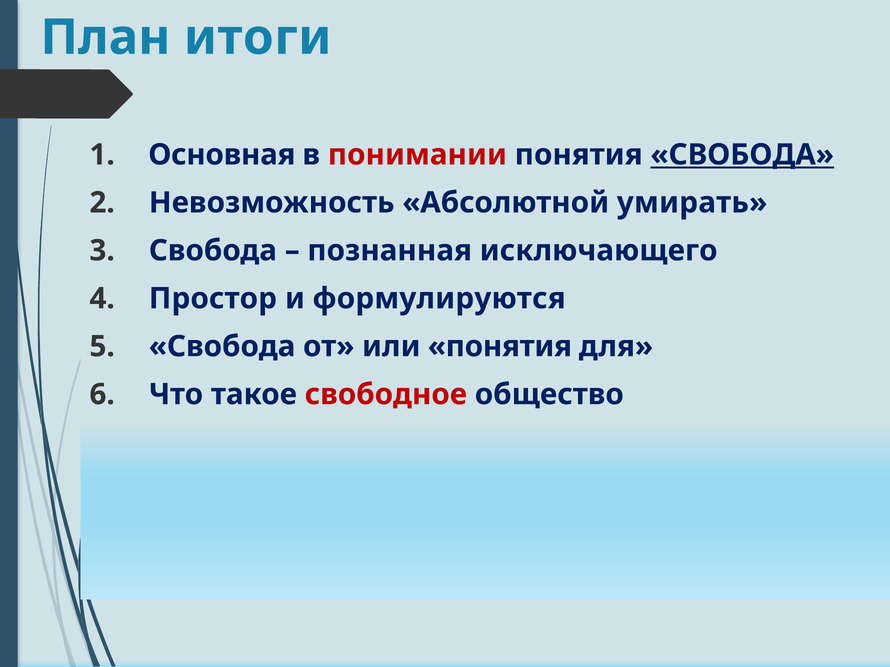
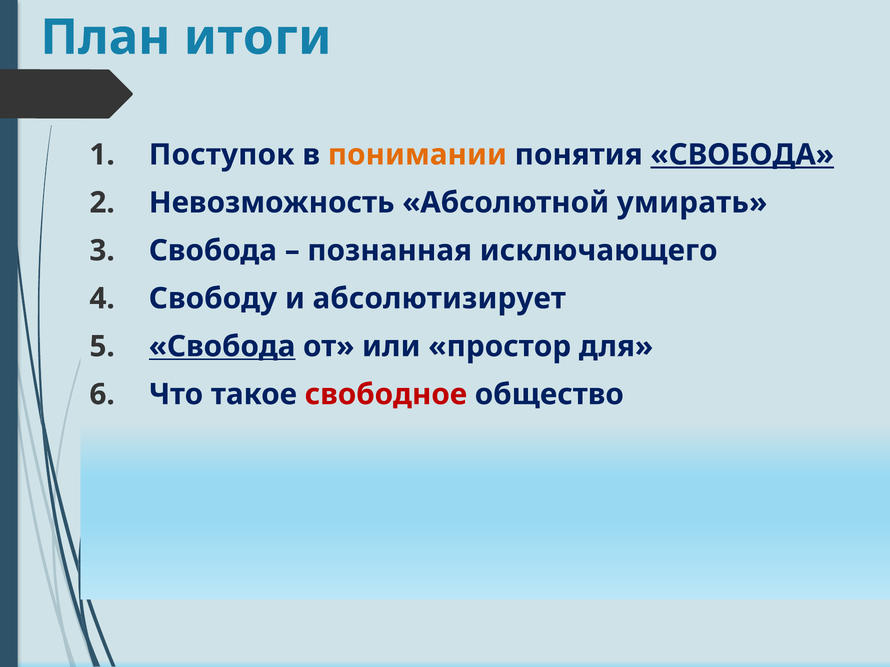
Основная: Основная -> Поступок (222, 155)
понимании colour: red -> orange (417, 155)
Простор: Простор -> Свободу (213, 299)
формулируются: формулируются -> абсолютизирует (439, 299)
Свобода underline: none -> present (222, 347)
или понятия: понятия -> простор (500, 347)
